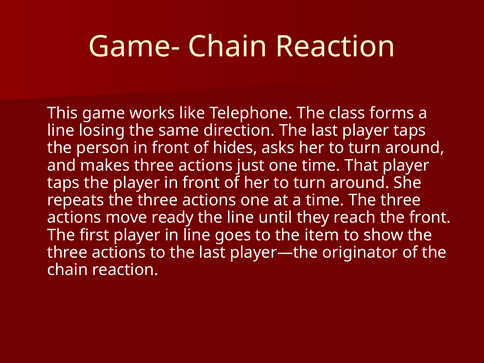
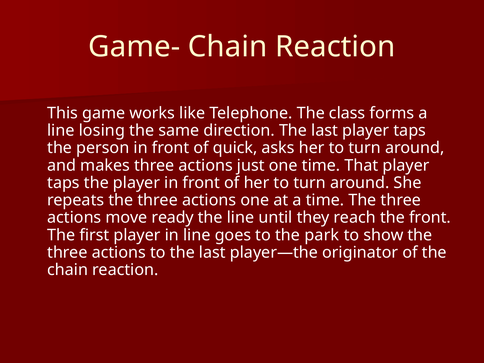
hides: hides -> quick (235, 148)
item: item -> park (322, 235)
